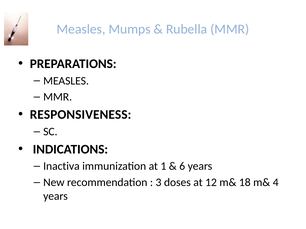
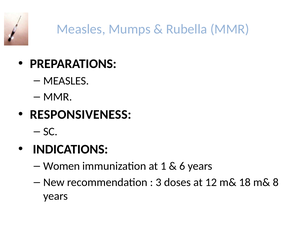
Inactiva: Inactiva -> Women (61, 167)
4: 4 -> 8 (276, 183)
